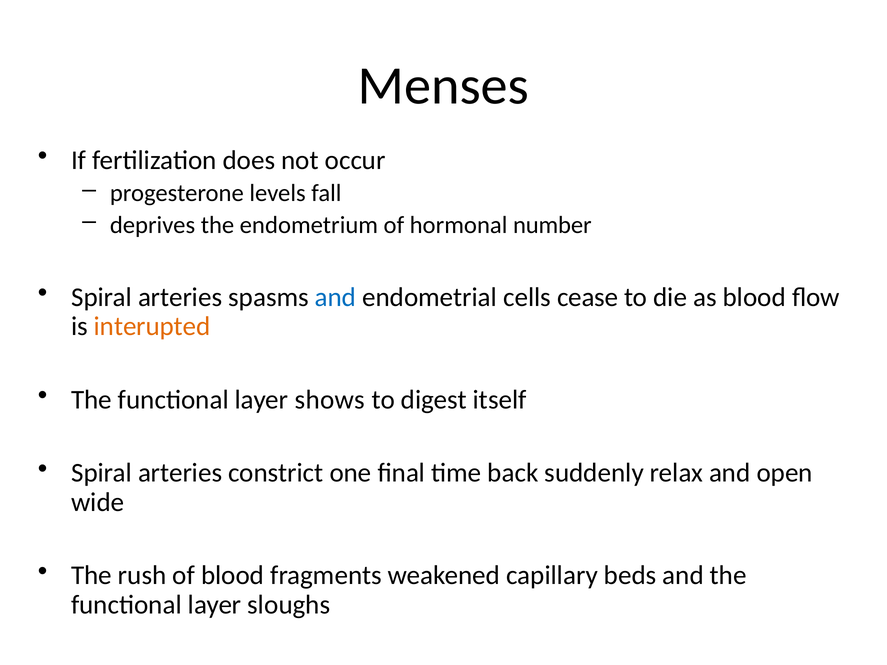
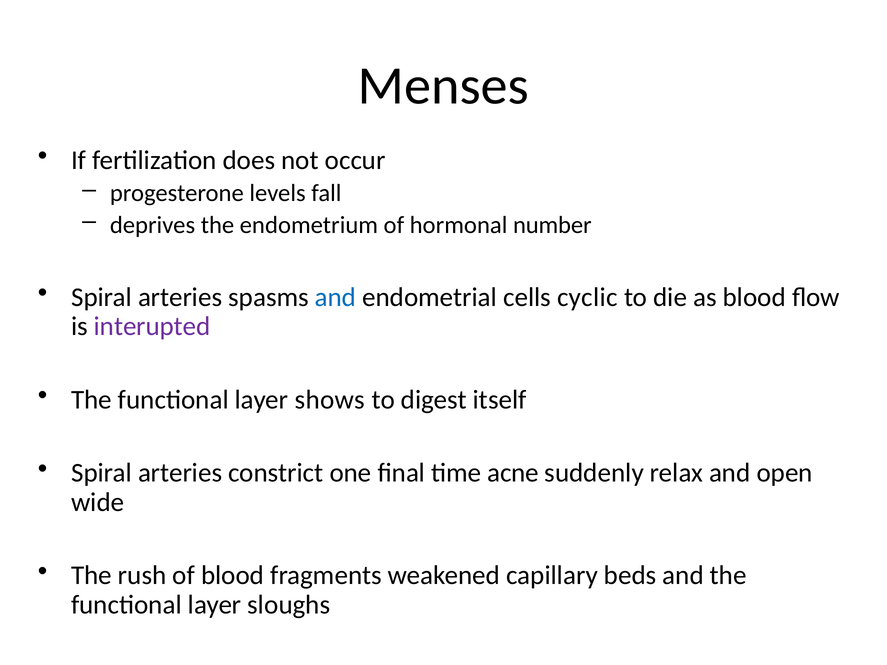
cease: cease -> cyclic (587, 297)
interupted colour: orange -> purple (152, 327)
back: back -> acne (513, 473)
